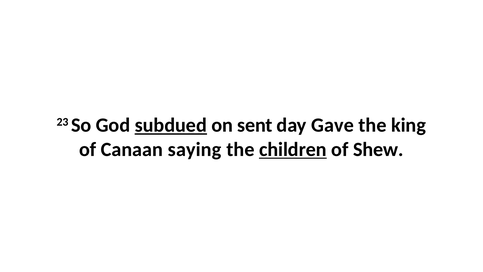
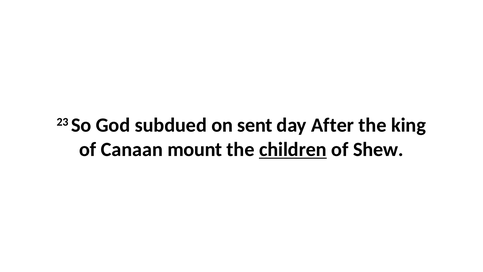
subdued underline: present -> none (171, 125)
Gave: Gave -> After (333, 125)
saying: saying -> mount (195, 149)
